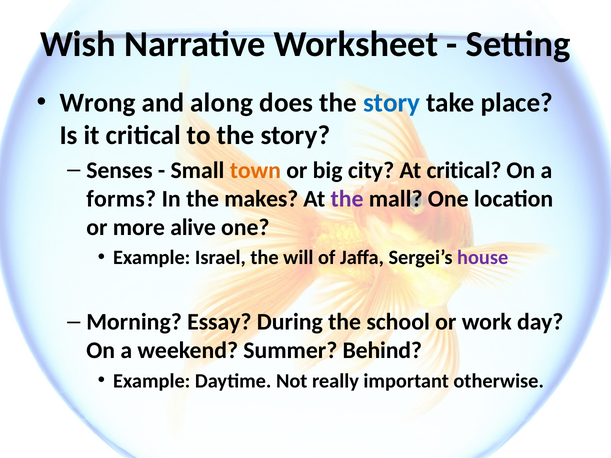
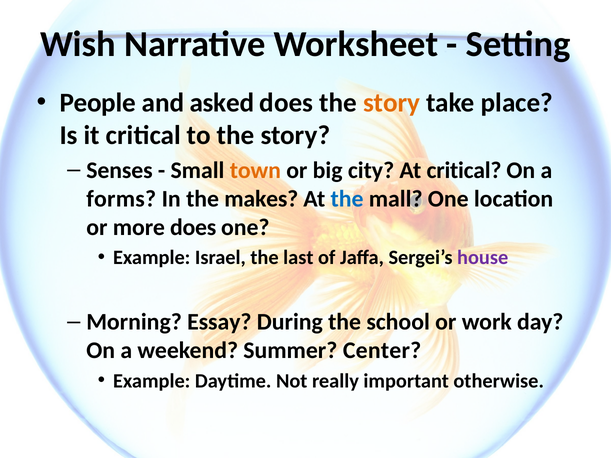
Wrong: Wrong -> People (98, 103)
along: along -> asked (222, 103)
story colour: blue -> orange (392, 103)
the colour: purple -> blue (347, 199)
more alive: alive -> does (193, 227)
will: will -> last (298, 258)
Behind: Behind -> Center (382, 351)
